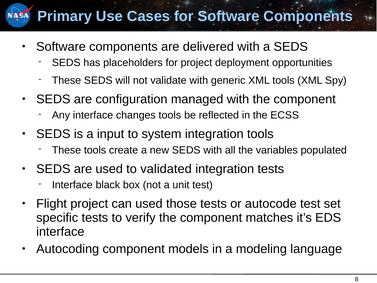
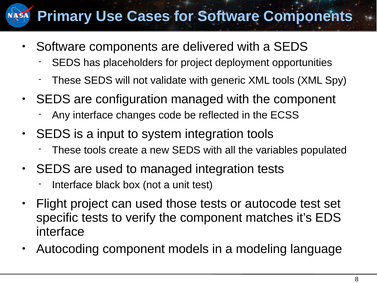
changes tools: tools -> code (170, 115)
to validated: validated -> managed (166, 169)
